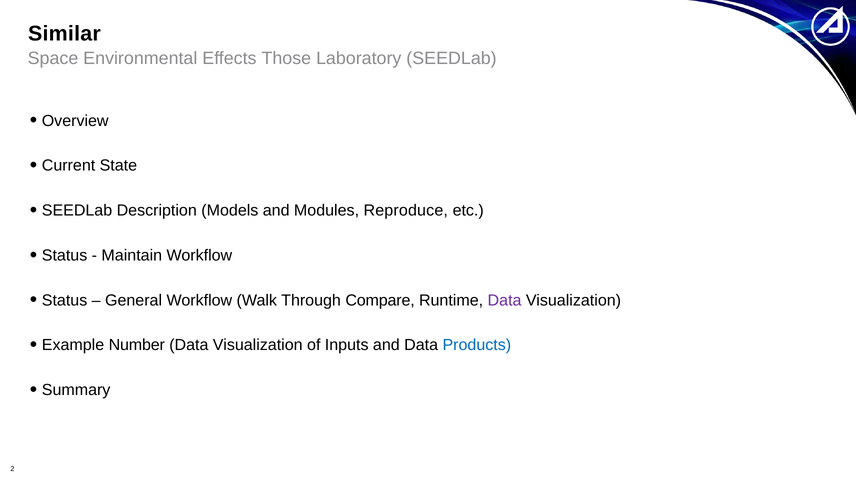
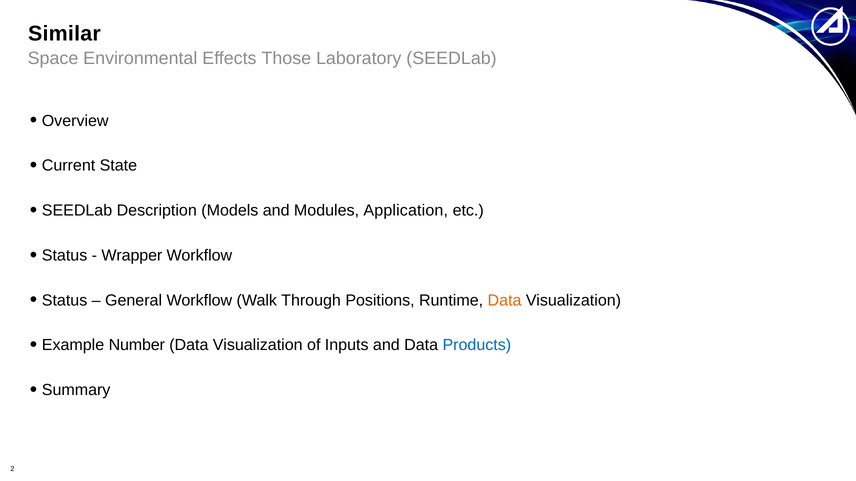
Reproduce: Reproduce -> Application (406, 211)
Maintain: Maintain -> Wrapper (132, 256)
Compare: Compare -> Positions (380, 301)
Data colour: purple -> orange (505, 301)
